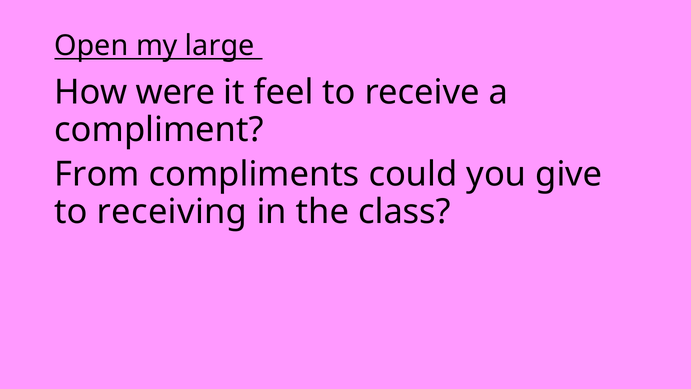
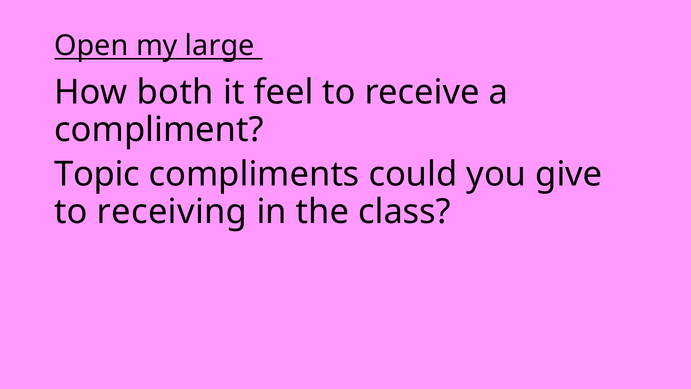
were: were -> both (175, 92)
From: From -> Topic (97, 174)
